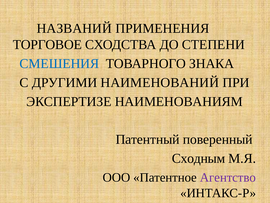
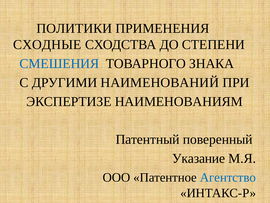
НАЗВАНИЙ: НАЗВАНИЙ -> ПОЛИТИКИ (74, 28)
ТОРГОВОЕ: ТОРГОВОЕ -> СХОДНЫЕ (47, 45)
Сходным: Сходным -> Указание (199, 158)
Агентство colour: purple -> blue (228, 177)
